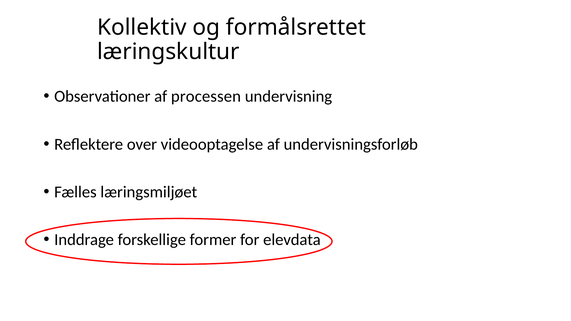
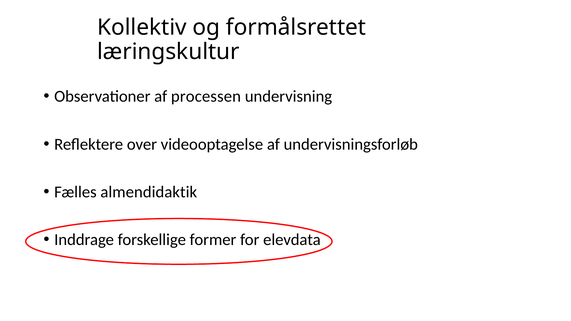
læringsmiljøet: læringsmiljøet -> almendidaktik (149, 192)
